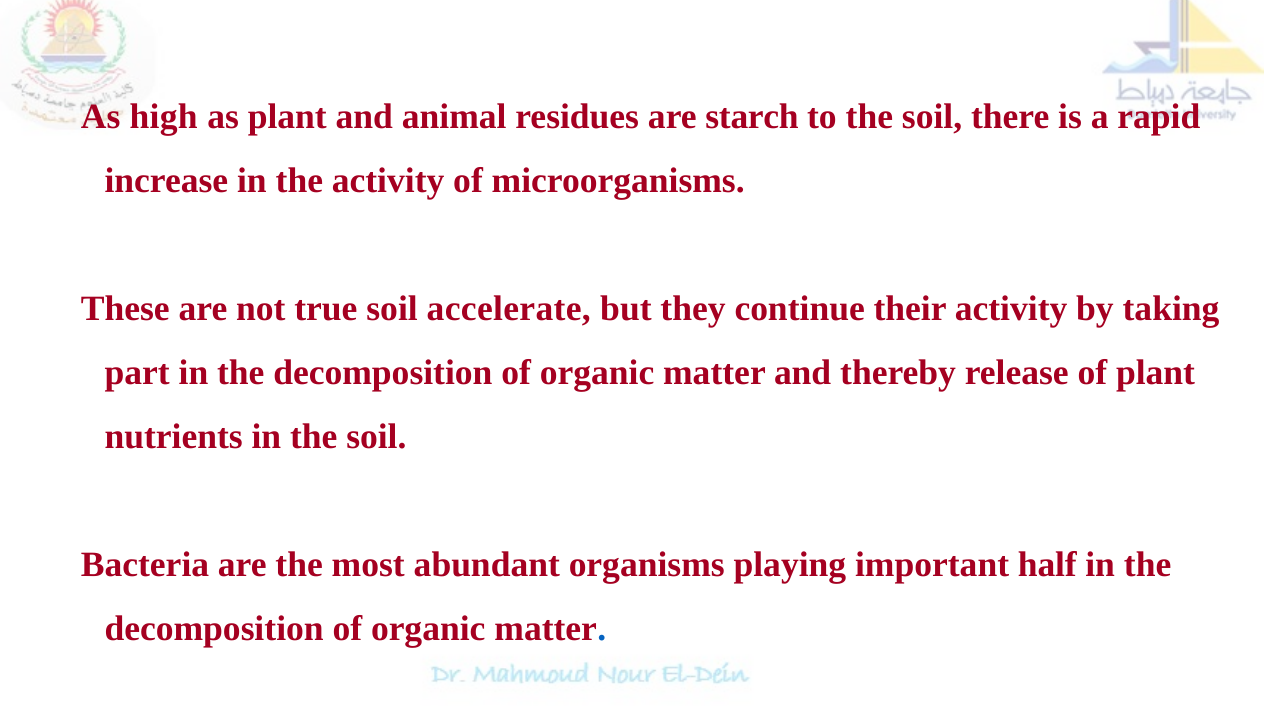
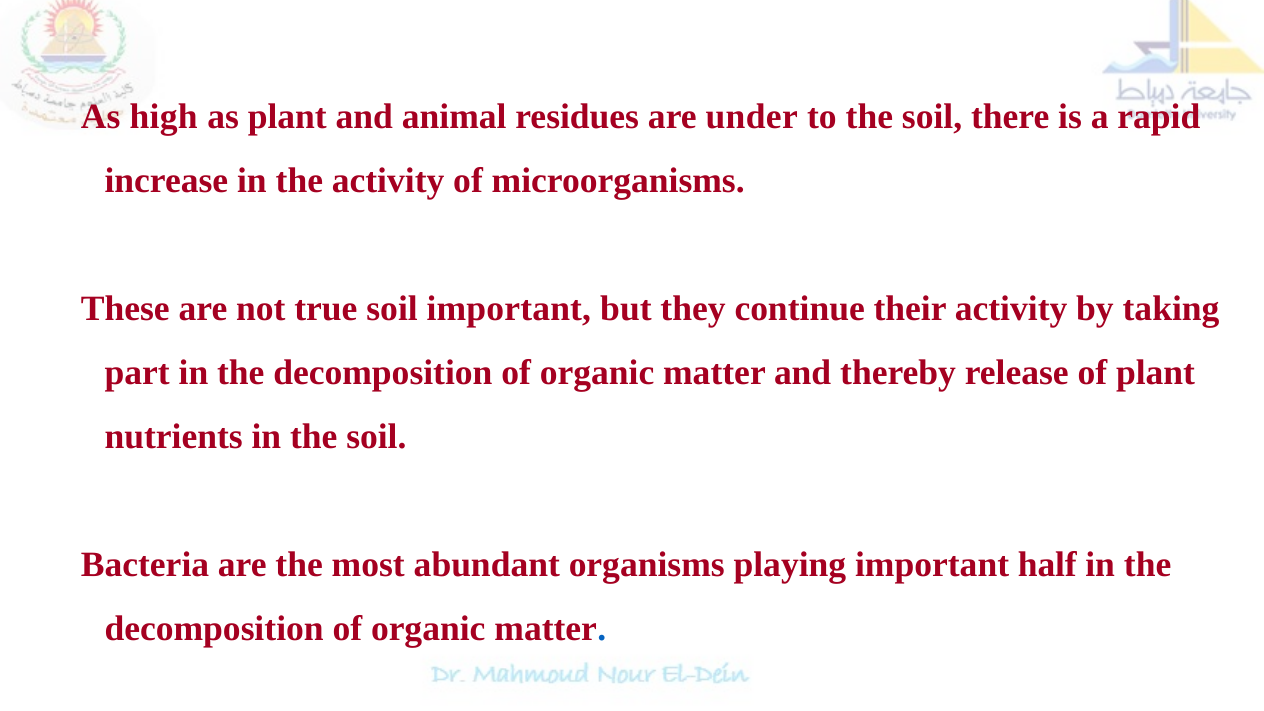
starch: starch -> under (752, 116)
soil accelerate: accelerate -> important (509, 308)
